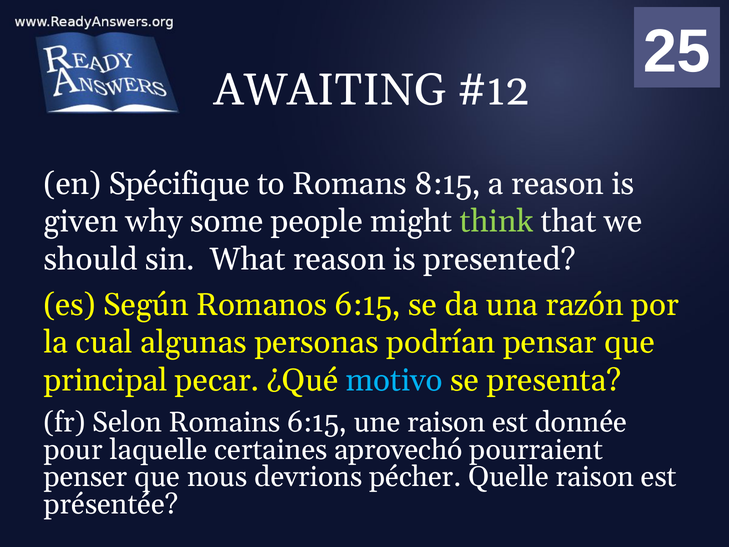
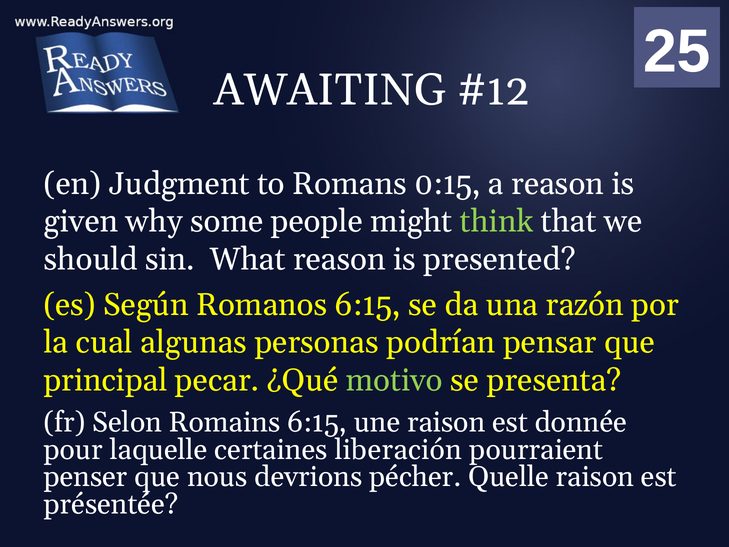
Spécifique: Spécifique -> Judgment (179, 184)
8:15: 8:15 -> 0:15 (447, 184)
motivo colour: light blue -> light green (394, 380)
aprovechó: aprovechó -> liberación (398, 450)
